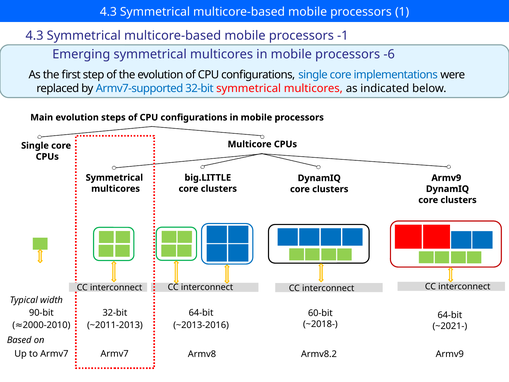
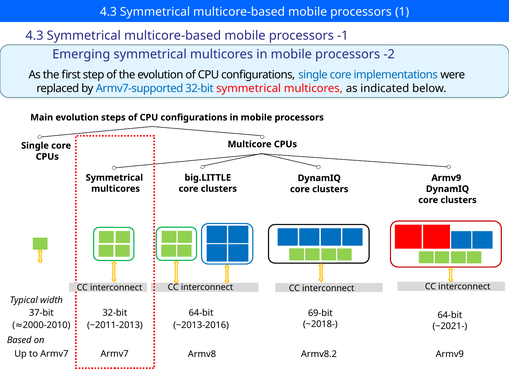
-6: -6 -> -2 (389, 54)
90-bit: 90-bit -> 37-bit (41, 313)
60-bit: 60-bit -> 69-bit (320, 313)
